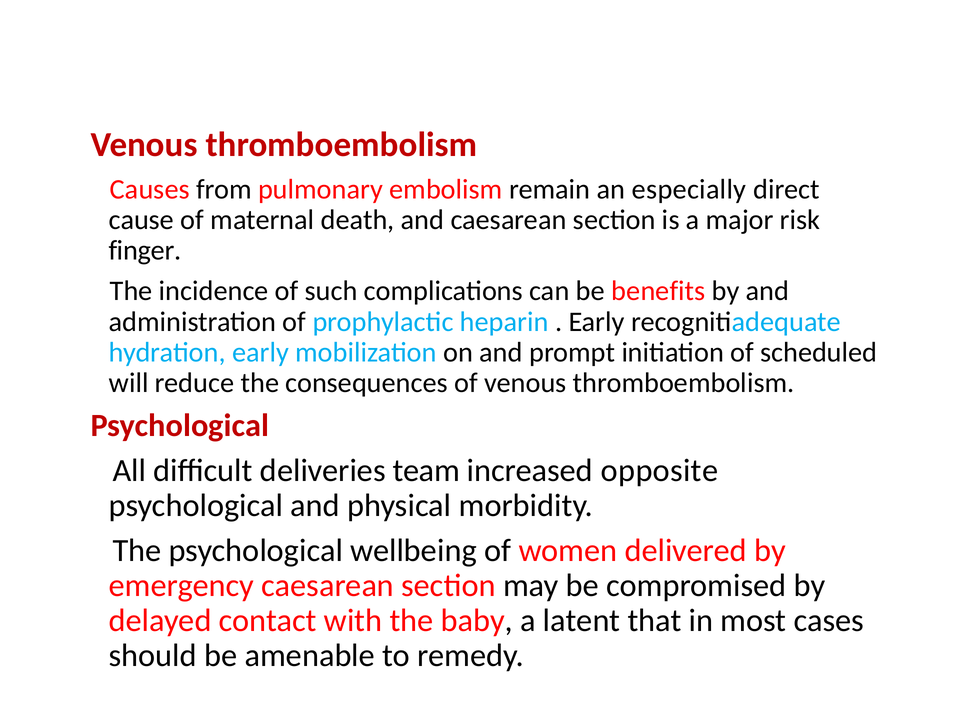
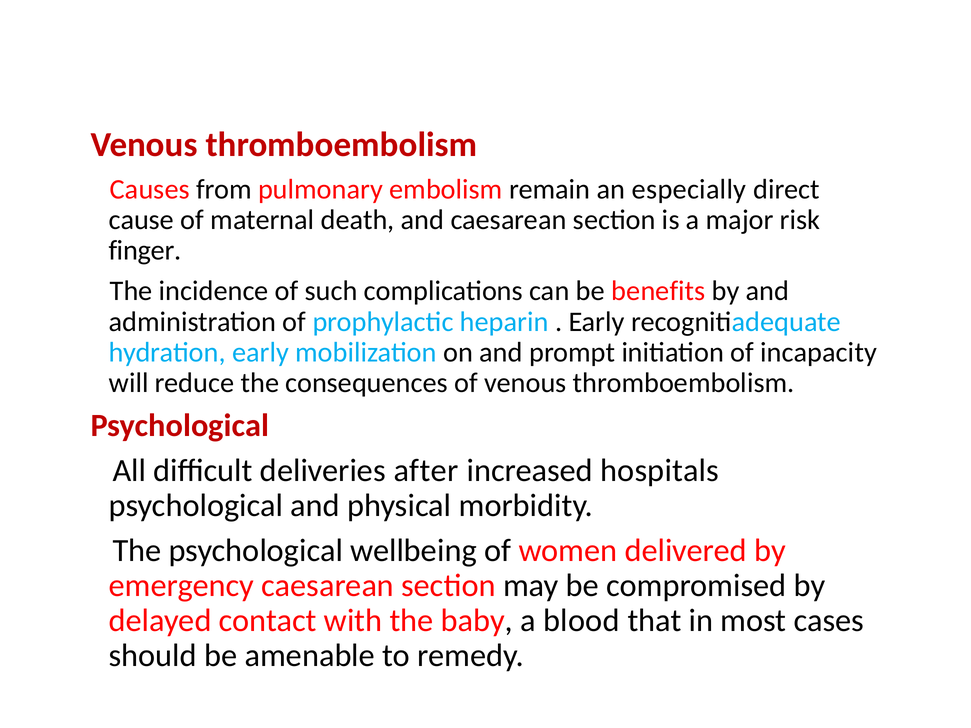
scheduled: scheduled -> incapacity (819, 352)
team: team -> after (426, 471)
opposite: opposite -> hospitals (660, 471)
latent: latent -> blood (581, 621)
